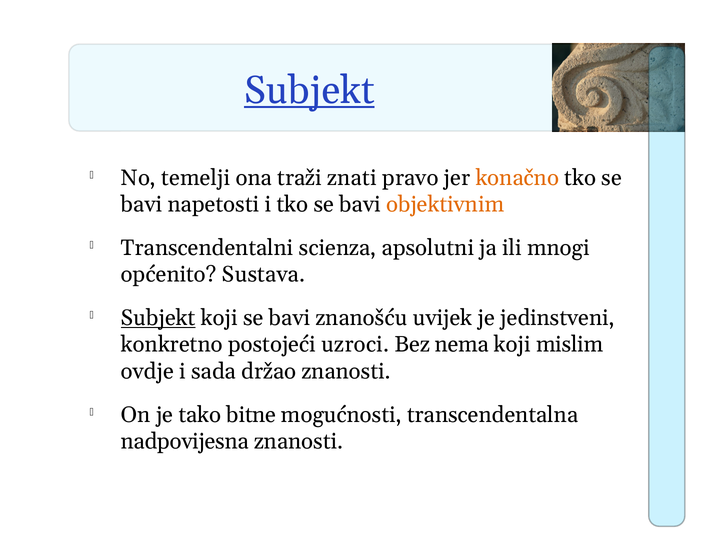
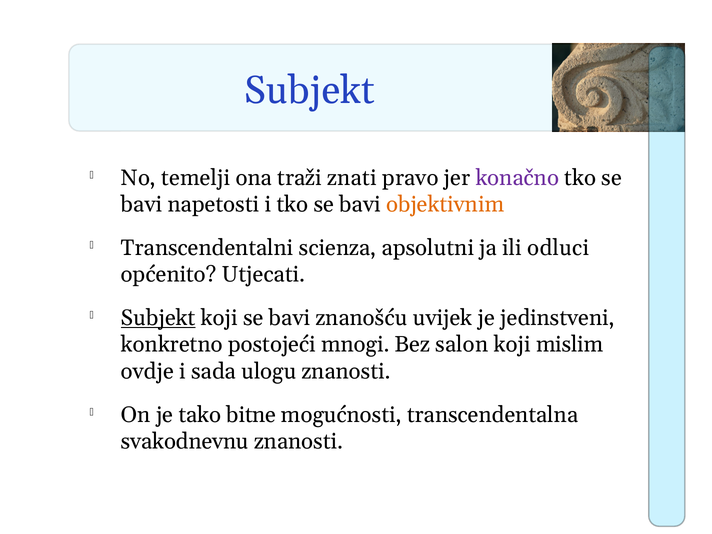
Subjekt underline: present -> none (309, 90)
konačno colour: orange -> purple (517, 178)
mnogi: mnogi -> odluci (558, 248)
Sustava: Sustava -> Utjecati (264, 275)
uzroci: uzroci -> mnogi (355, 345)
nema: nema -> salon (462, 345)
držao: držao -> ulogu (269, 371)
nadpovijesna: nadpovijesna -> svakodnevnu (185, 441)
